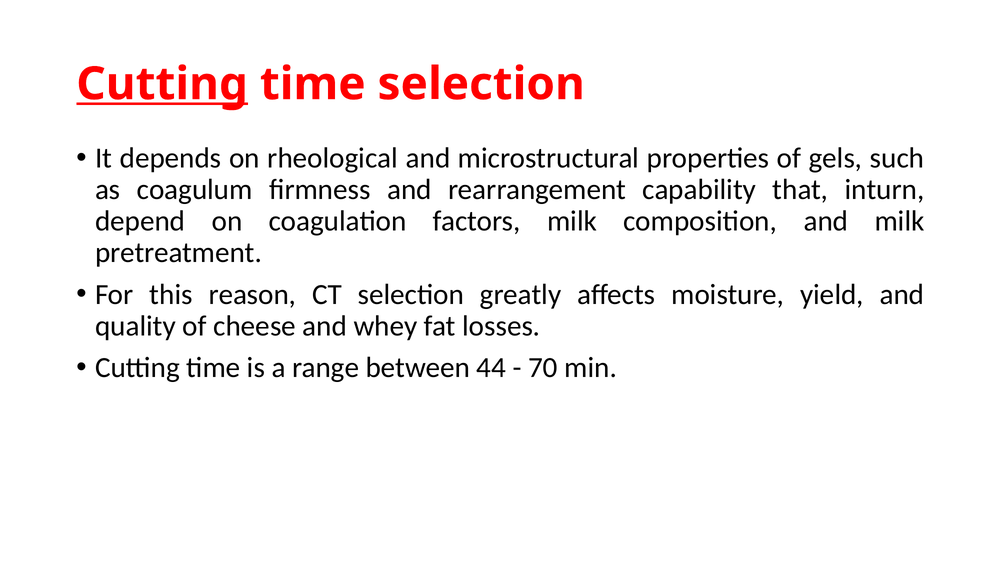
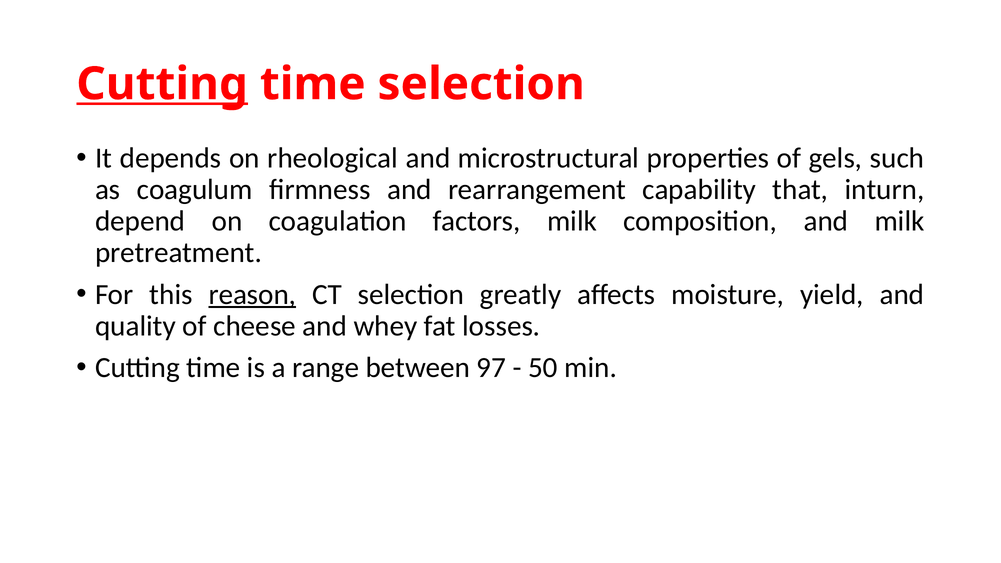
reason underline: none -> present (252, 294)
44: 44 -> 97 (491, 368)
70: 70 -> 50 (543, 368)
